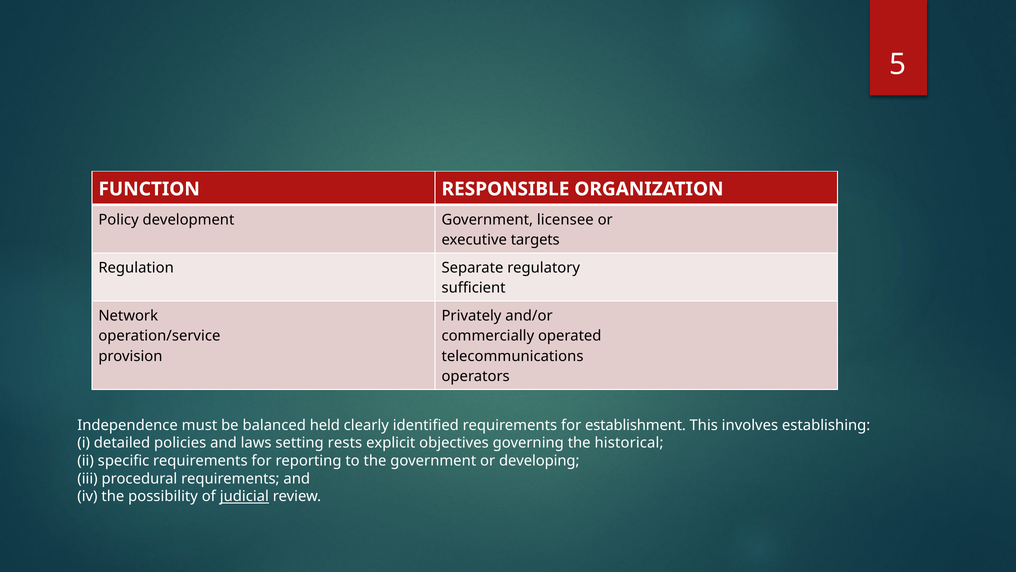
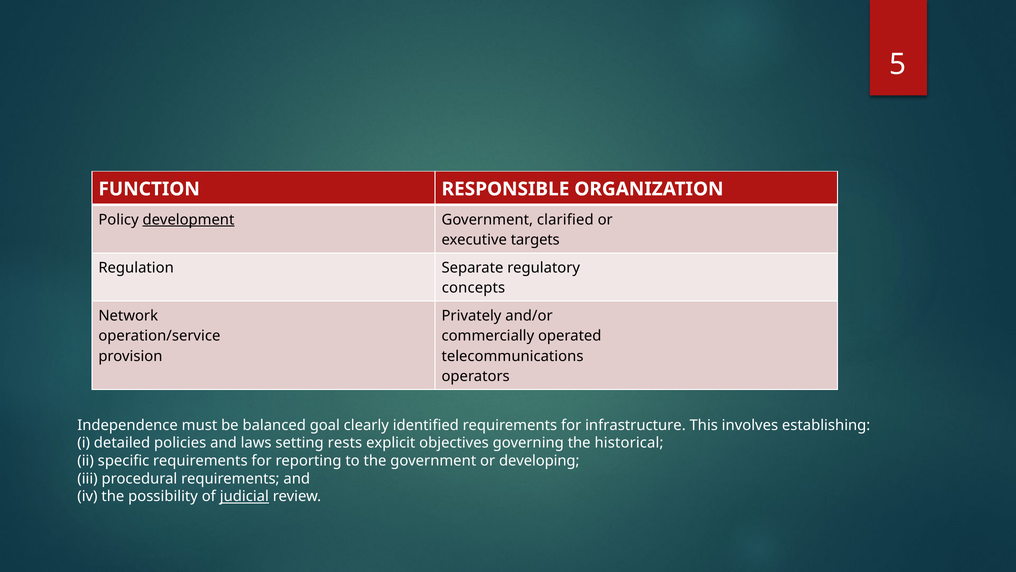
development underline: none -> present (188, 219)
licensee: licensee -> clarified (565, 219)
sufficient: sufficient -> concepts (473, 288)
held: held -> goal (325, 425)
establishment: establishment -> infrastructure (635, 425)
